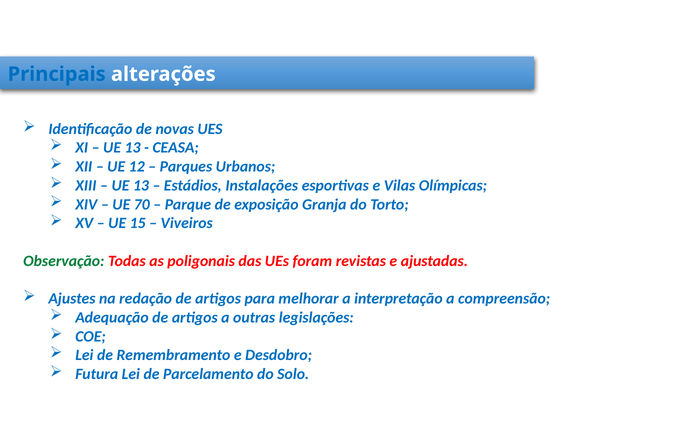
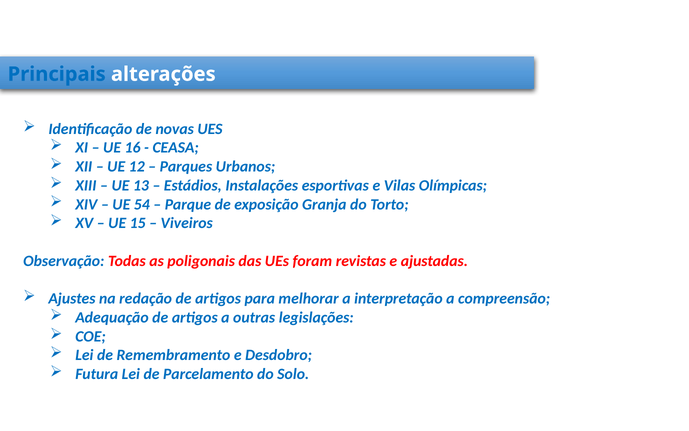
13: 13 -> 16 (133, 148)
70: 70 -> 54 (142, 204)
Observação colour: green -> blue (64, 261)
